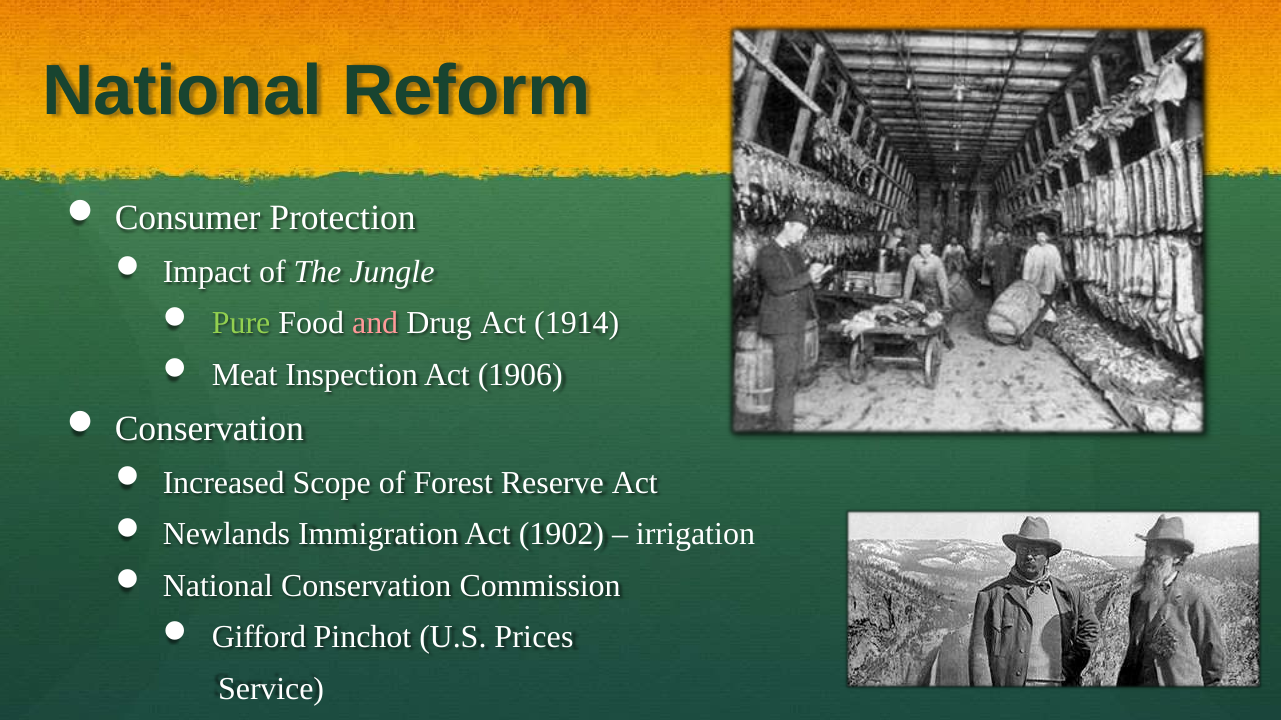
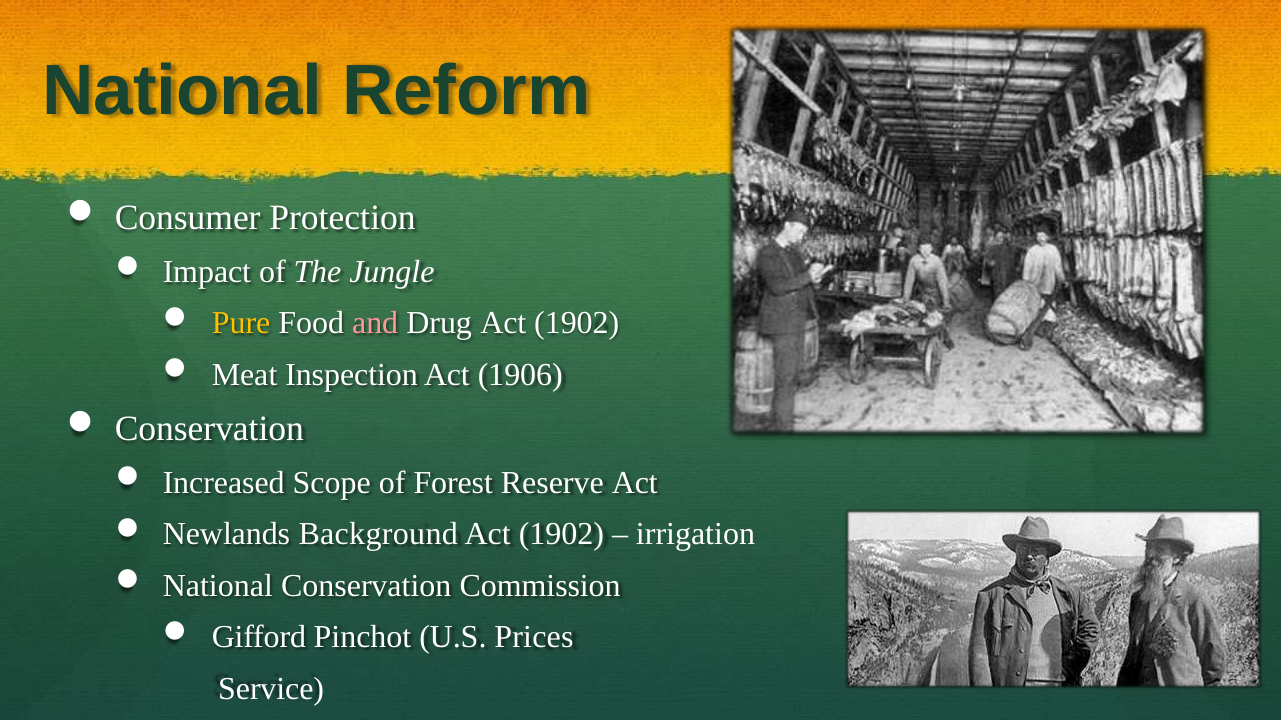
Pure colour: light green -> yellow (241, 324)
Drug Act 1914: 1914 -> 1902 (577, 324)
Immigration: Immigration -> Background (378, 535)
